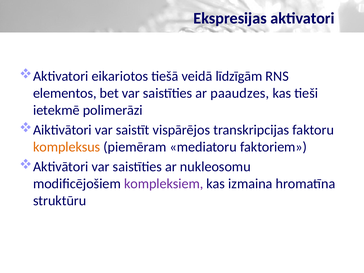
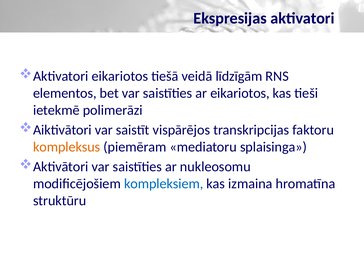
ar paaudzes: paaudzes -> eikariotos (240, 93)
faktoriem: faktoriem -> splaisinga (273, 147)
kompleksiem colour: purple -> blue (164, 184)
